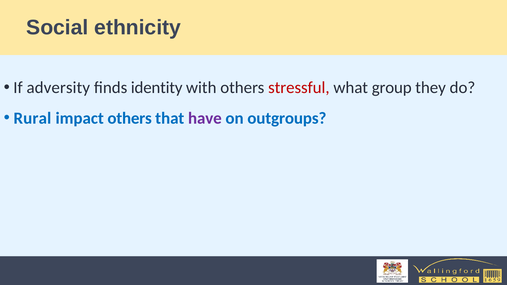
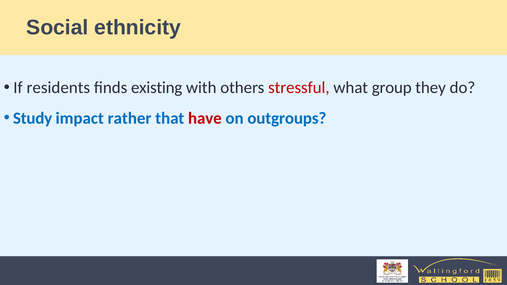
adversity: adversity -> residents (58, 88)
identity: identity -> existing (157, 88)
Rural: Rural -> Study (33, 118)
impact others: others -> rather (130, 118)
have colour: purple -> red (205, 118)
